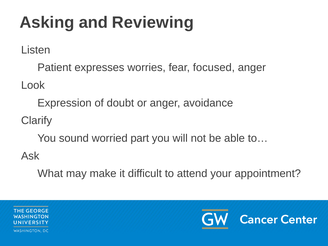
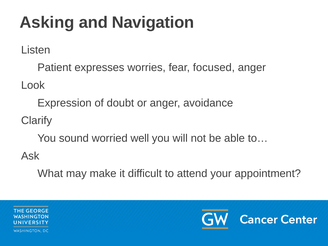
Reviewing: Reviewing -> Navigation (153, 22)
part: part -> well (140, 138)
